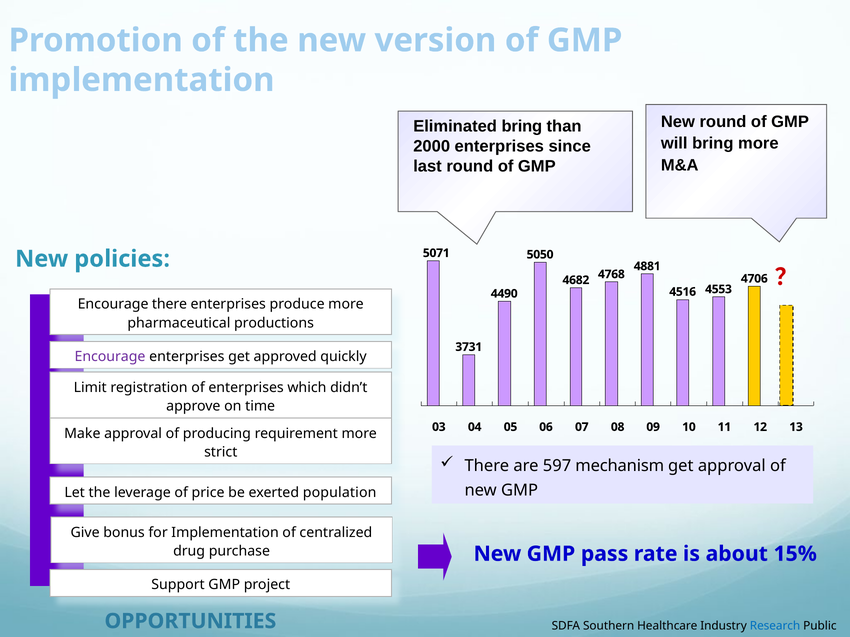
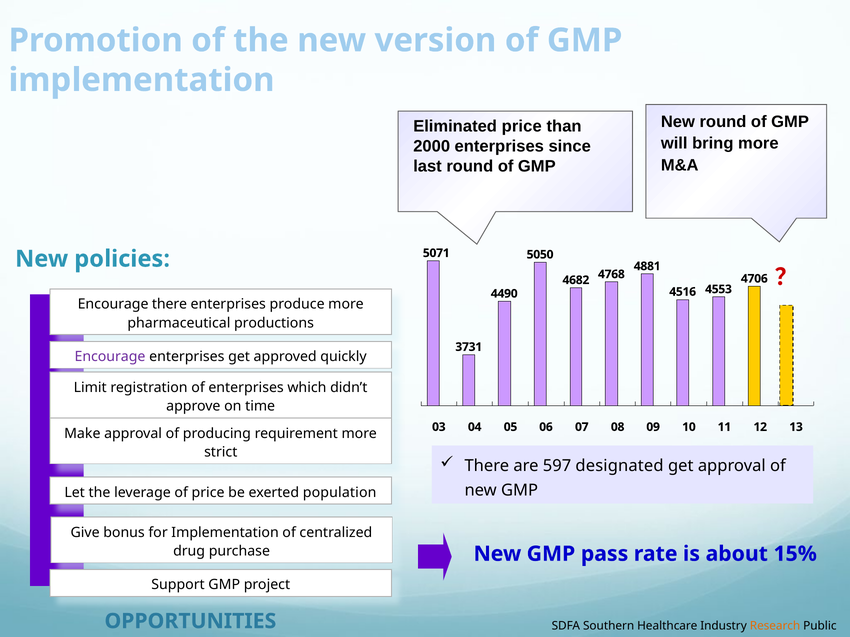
Eliminated bring: bring -> price (522, 127)
mechanism: mechanism -> designated (620, 466)
Research colour: blue -> orange (775, 626)
